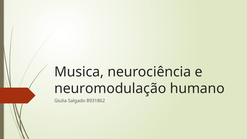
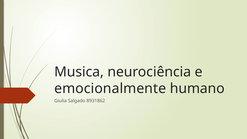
neuromodulação: neuromodulação -> emocionalmente (110, 88)
